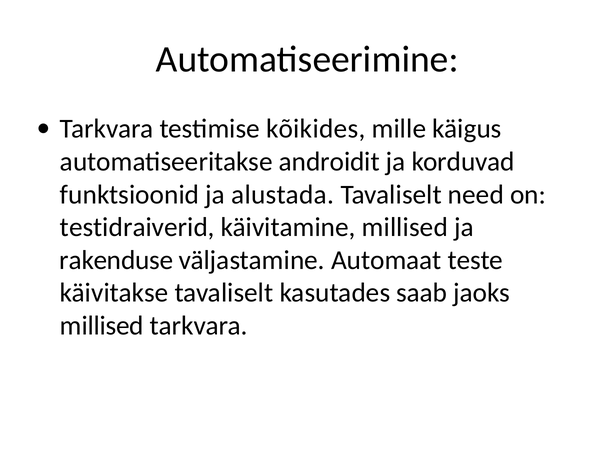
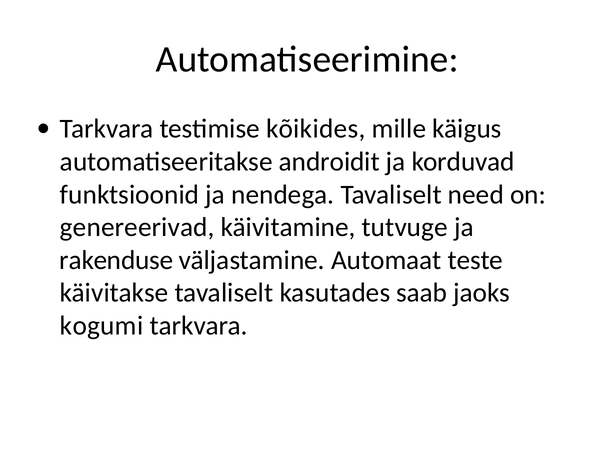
alustada: alustada -> nendega (283, 195)
testidraiverid: testidraiverid -> genereerivad (137, 227)
käivitamine millised: millised -> tutvuge (405, 227)
millised: millised -> kogumi (102, 326)
